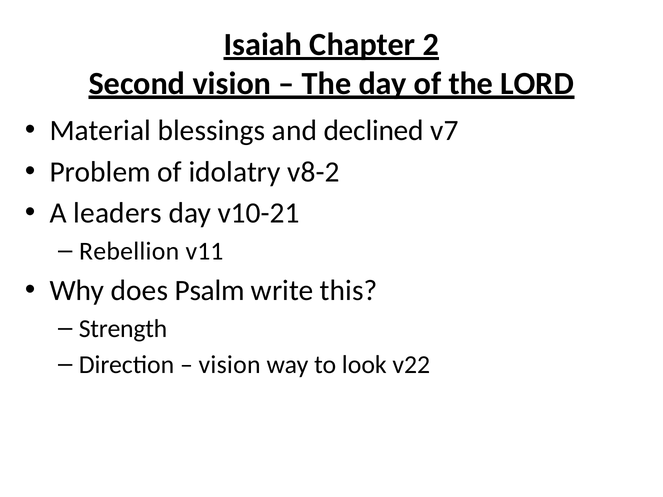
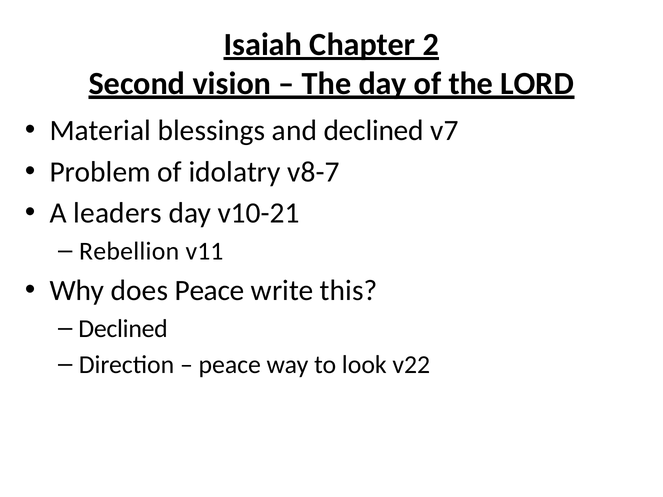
v8-2: v8-2 -> v8-7 (313, 172)
does Psalm: Psalm -> Peace (210, 291)
Strength: Strength -> Declined (123, 329)
vision: vision -> peace (230, 365)
